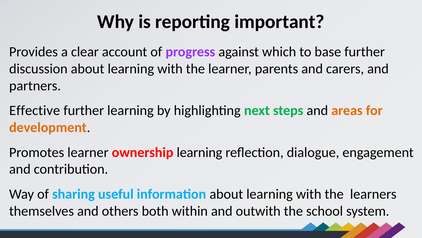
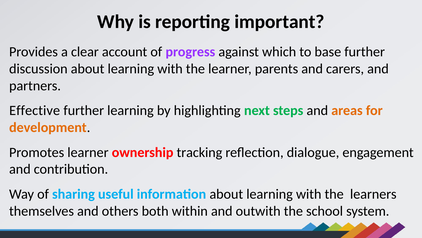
ownership learning: learning -> tracking (199, 152)
